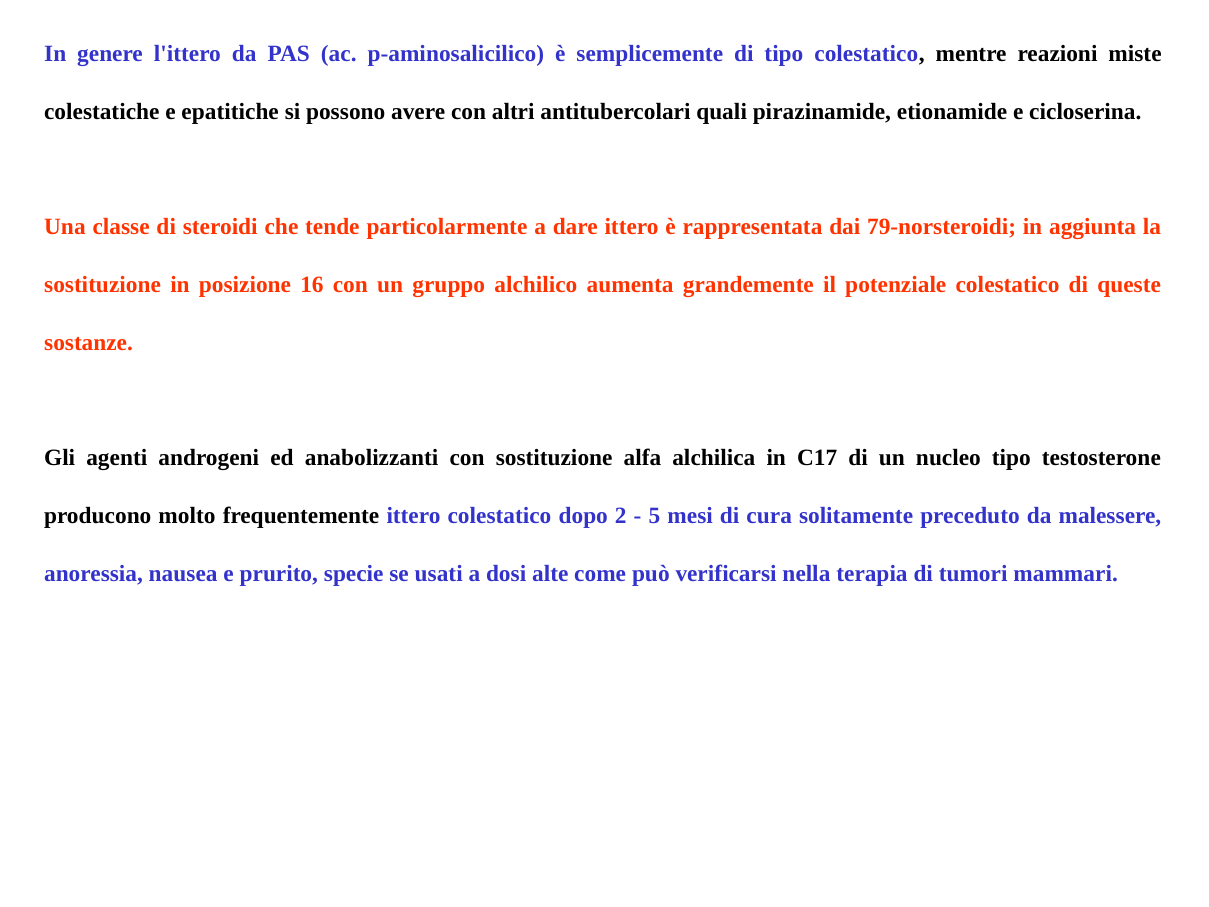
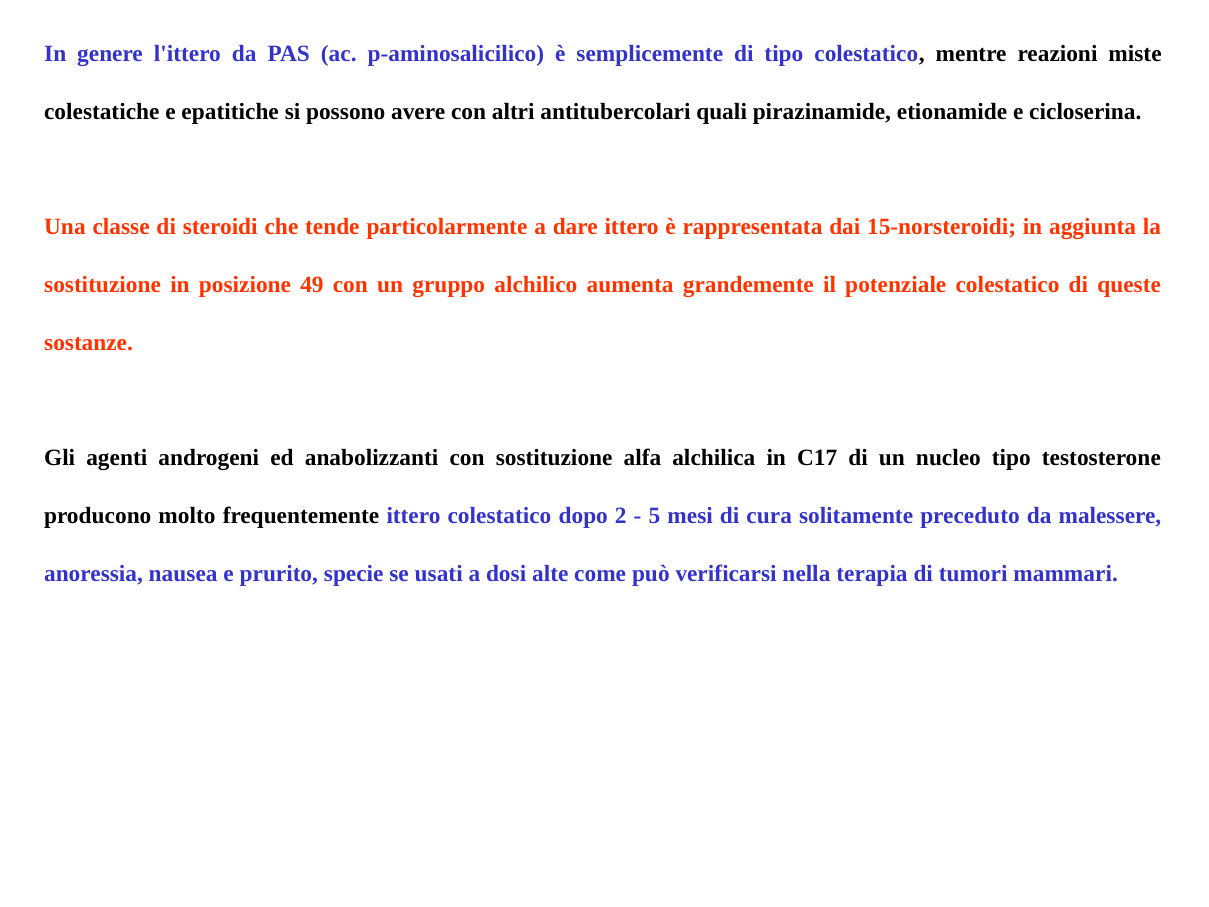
79-norsteroidi: 79-norsteroidi -> 15-norsteroidi (942, 227)
16: 16 -> 49 (312, 285)
